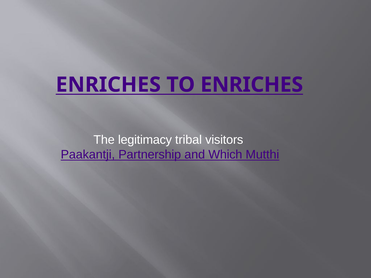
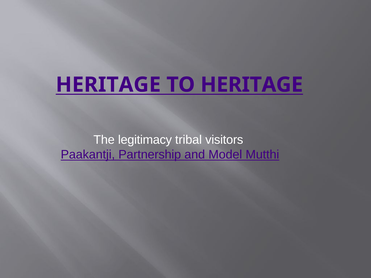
ENRICHES: ENRICHES -> HERITAGE (108, 85)
TO ENRICHES: ENRICHES -> HERITAGE (252, 85)
Which: Which -> Model (225, 155)
